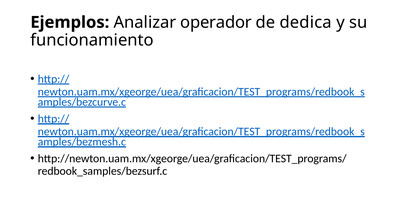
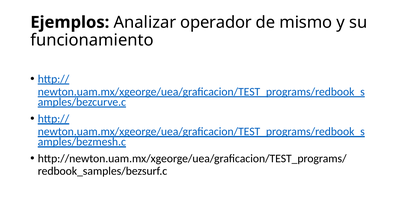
dedica: dedica -> mismo (306, 22)
